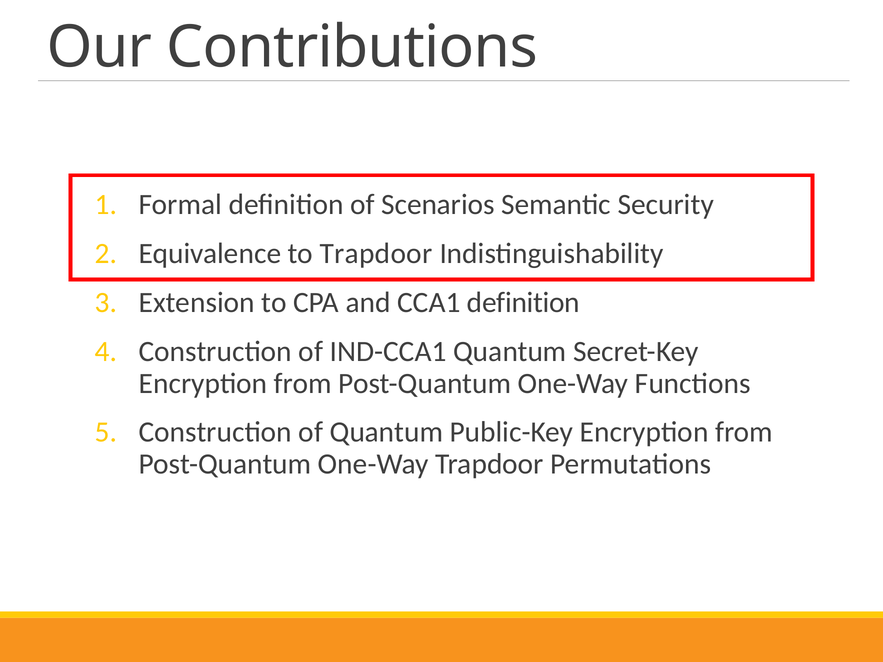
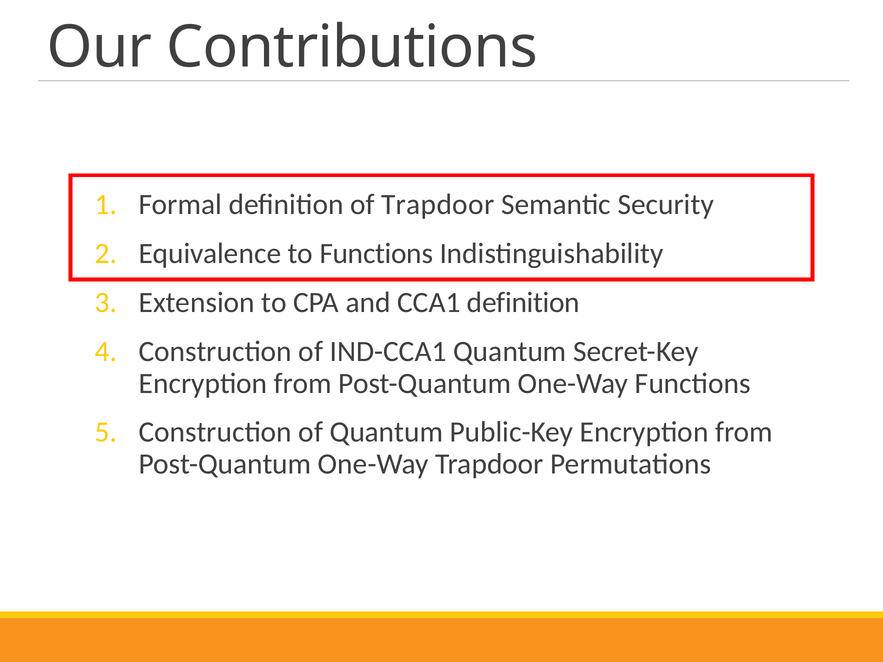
of Scenarios: Scenarios -> Trapdoor (438, 205)
to Trapdoor: Trapdoor -> Functions (376, 254)
